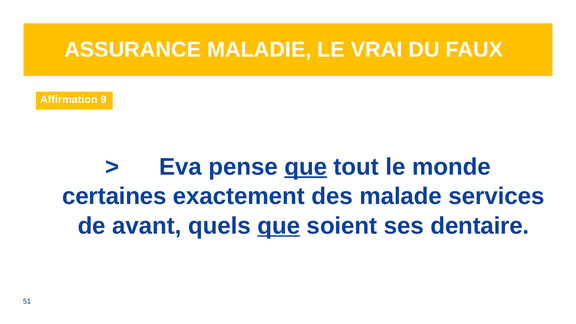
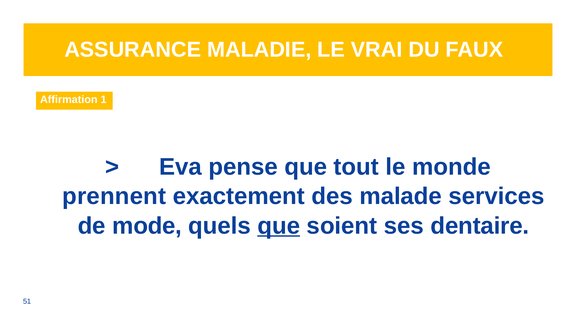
9: 9 -> 1 (104, 100)
que underline: present -> none (306, 167)
certaines: certaines -> prennent (114, 196)
avant: avant -> mode (147, 226)
